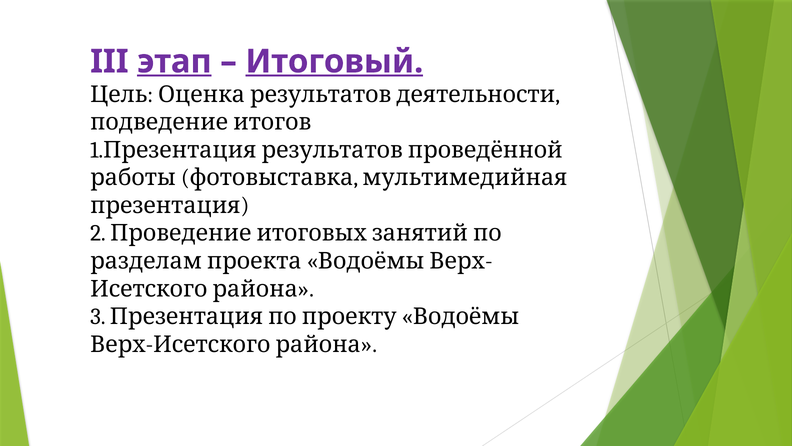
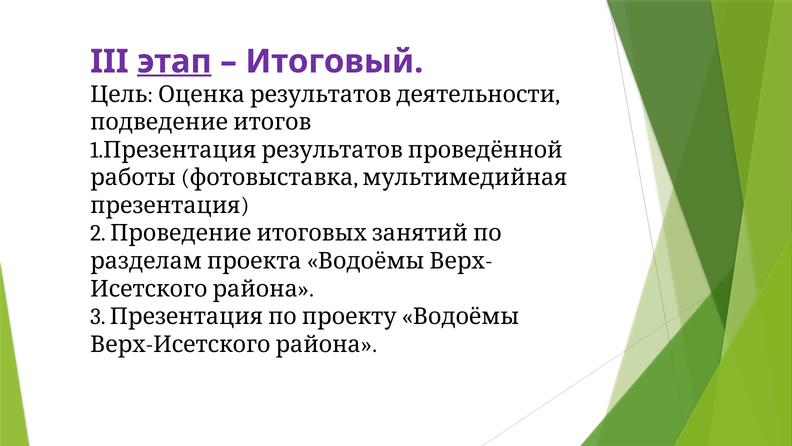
Итоговый underline: present -> none (334, 61)
